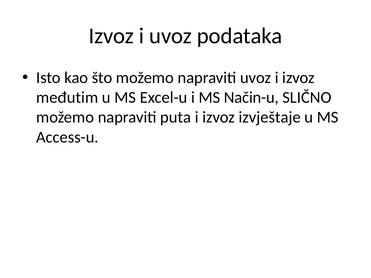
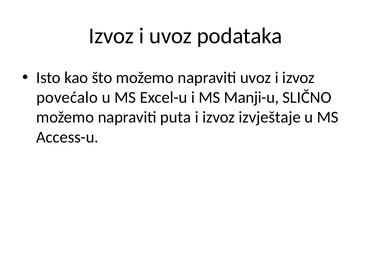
međutim: međutim -> povećalo (67, 98)
Način-u: Način-u -> Manji-u (251, 98)
